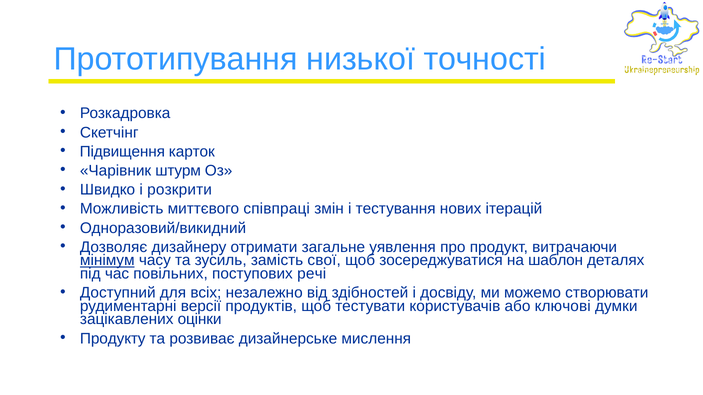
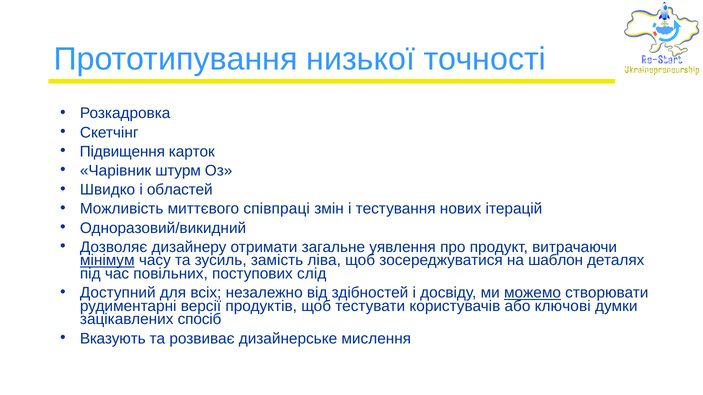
розкрити: розкрити -> областей (180, 190)
свої: свої -> ліва (324, 261)
речі: речі -> слід (312, 274)
можемо underline: none -> present (533, 293)
оцінки: оцінки -> спосіб (200, 320)
Продукту: Продукту -> Вказують (113, 339)
